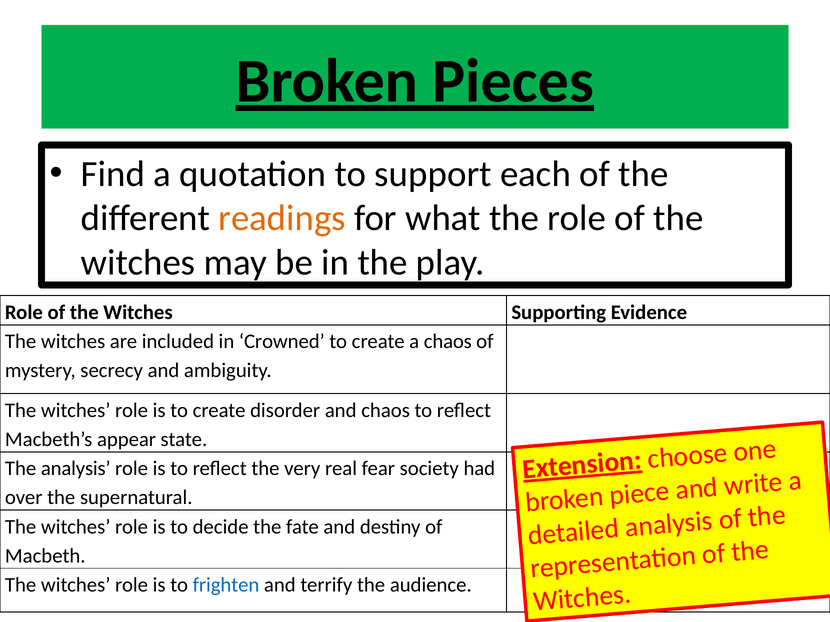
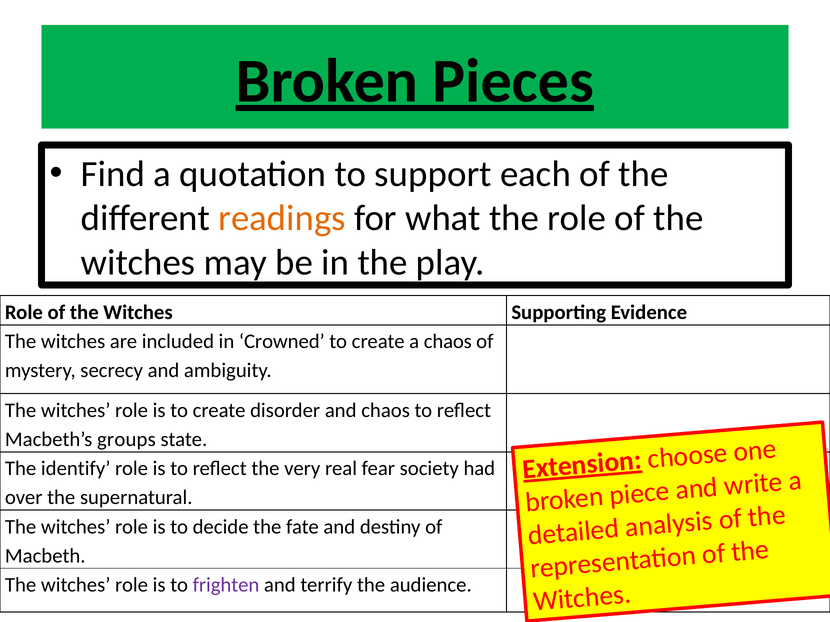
appear: appear -> groups (126, 440)
The analysis: analysis -> identify (76, 469)
frighten colour: blue -> purple (226, 585)
